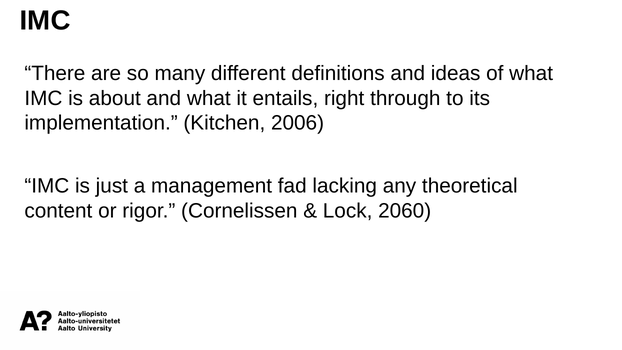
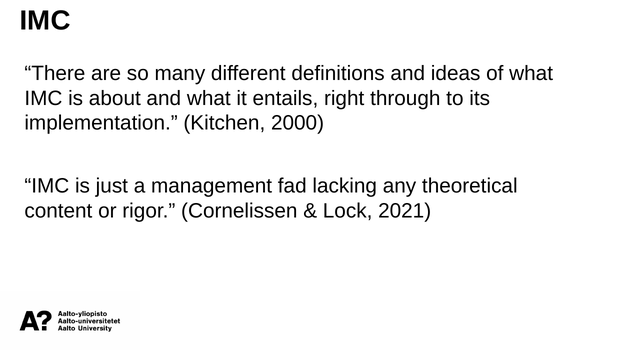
2006: 2006 -> 2000 (298, 123)
2060: 2060 -> 2021 (405, 211)
